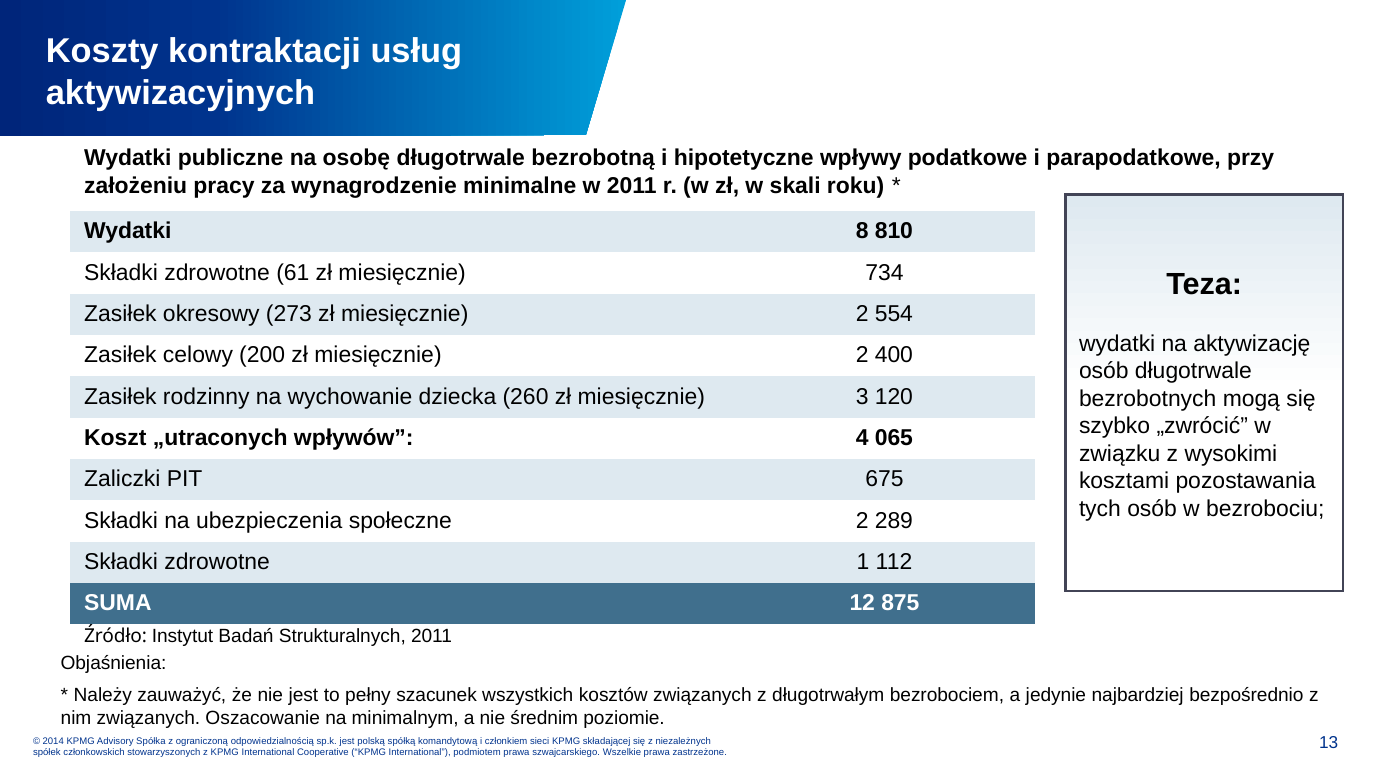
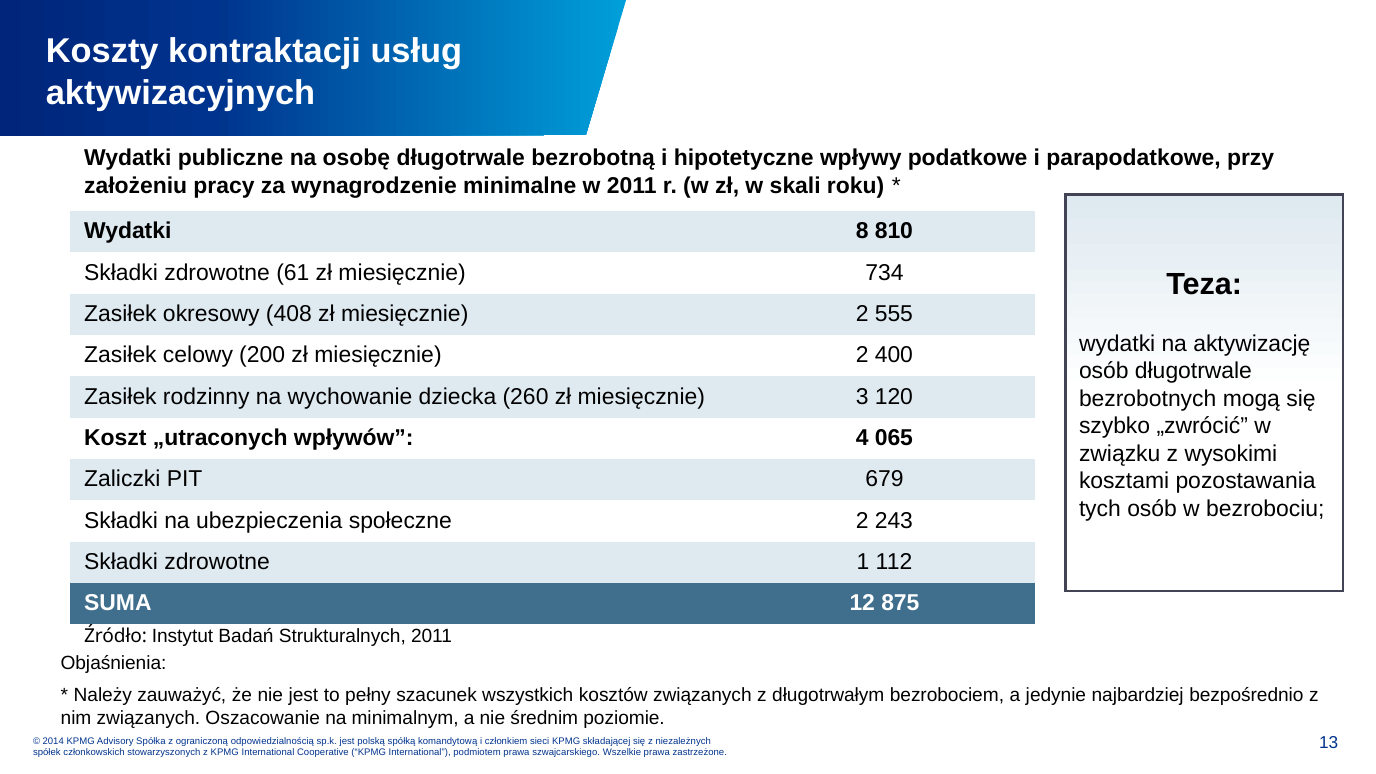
273: 273 -> 408 (289, 314)
554: 554 -> 555 (894, 314)
675: 675 -> 679 (885, 479)
289: 289 -> 243 (894, 521)
